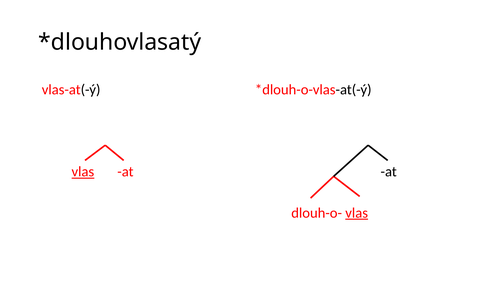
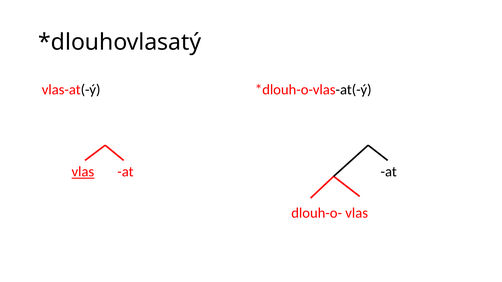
vlas underline: present -> none (357, 213)
